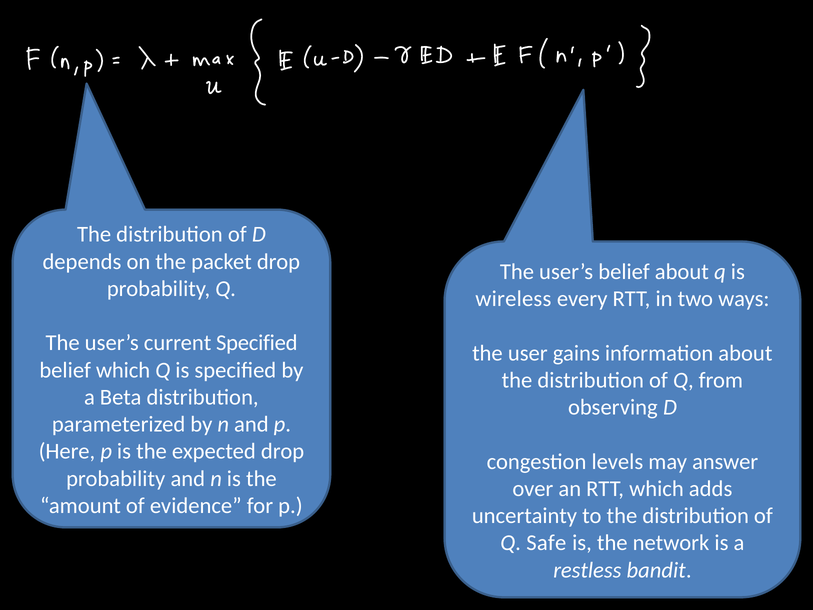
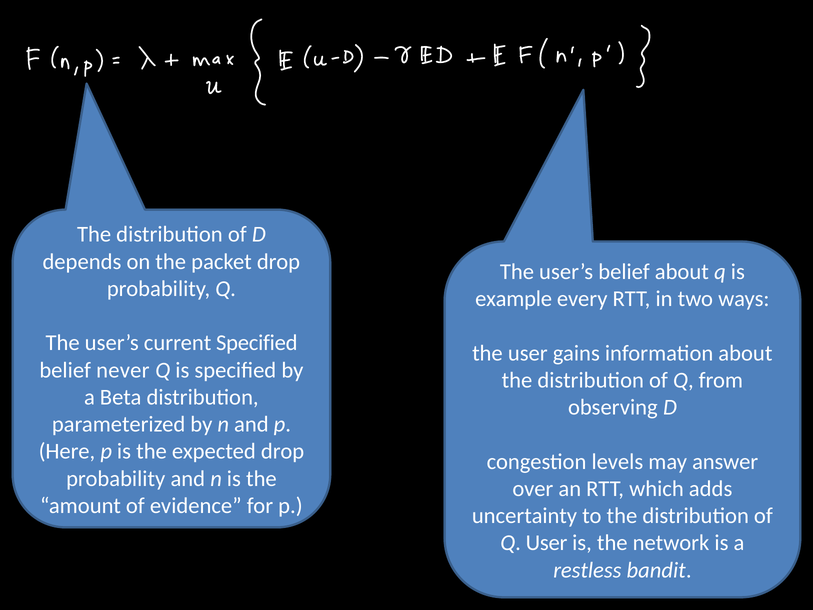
wireless: wireless -> example (514, 299)
belief which: which -> never (123, 370)
Q Safe: Safe -> User (547, 543)
